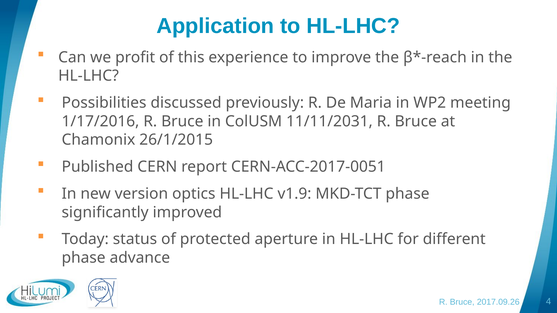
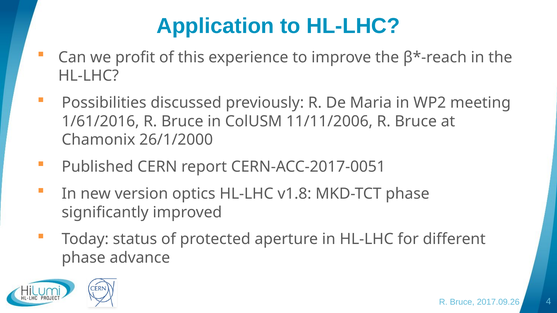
1/17/2016: 1/17/2016 -> 1/61/2016 (100, 121)
11/11/2031: 11/11/2031 -> 11/11/2006 (329, 121)
26/1/2015: 26/1/2015 -> 26/1/2000 (176, 140)
v1.9: v1.9 -> v1.8 (294, 194)
